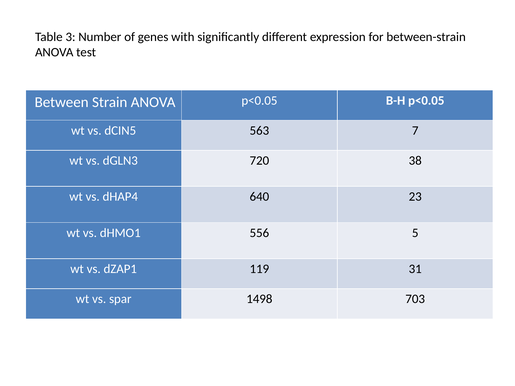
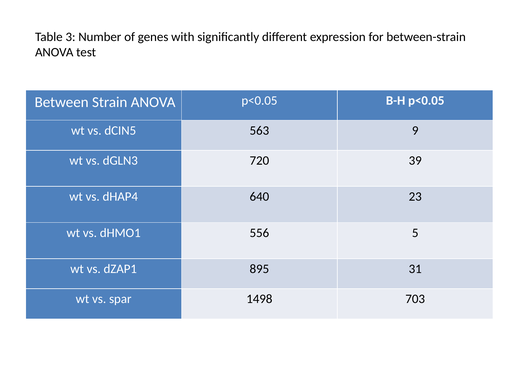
7: 7 -> 9 (415, 131)
38: 38 -> 39 (415, 161)
119: 119 -> 895 (259, 269)
